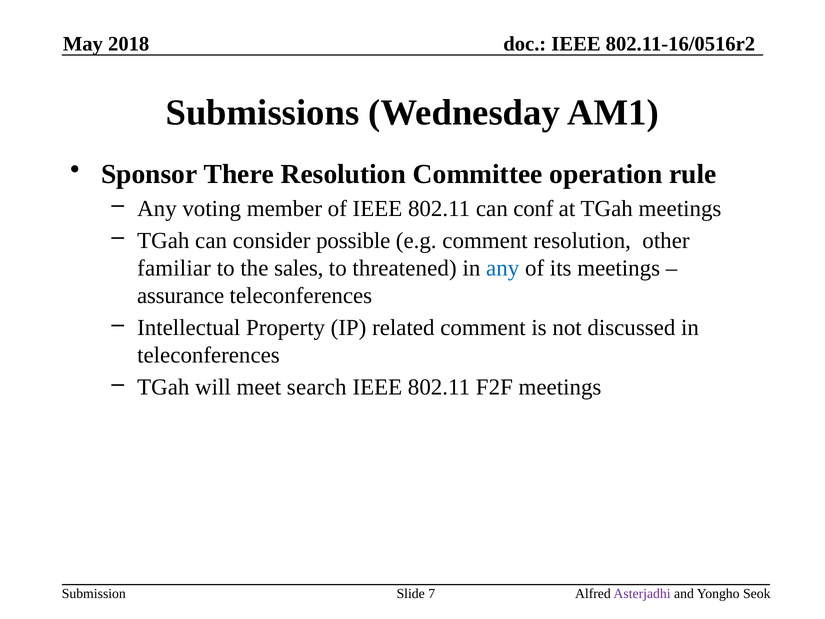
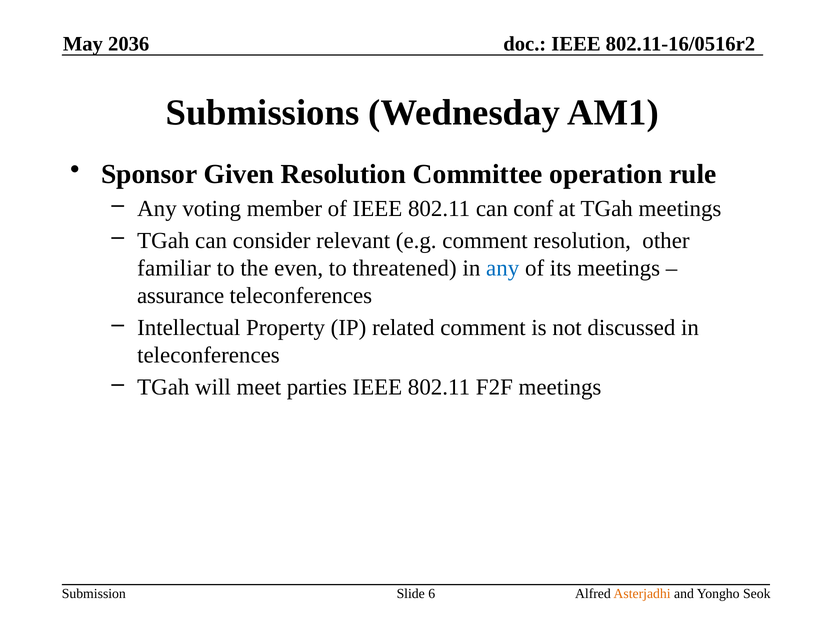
2018: 2018 -> 2036 (129, 44)
There: There -> Given (239, 174)
possible: possible -> relevant (353, 240)
sales: sales -> even (299, 268)
search: search -> parties (317, 387)
7: 7 -> 6 (432, 593)
Asterjadhi colour: purple -> orange (642, 593)
